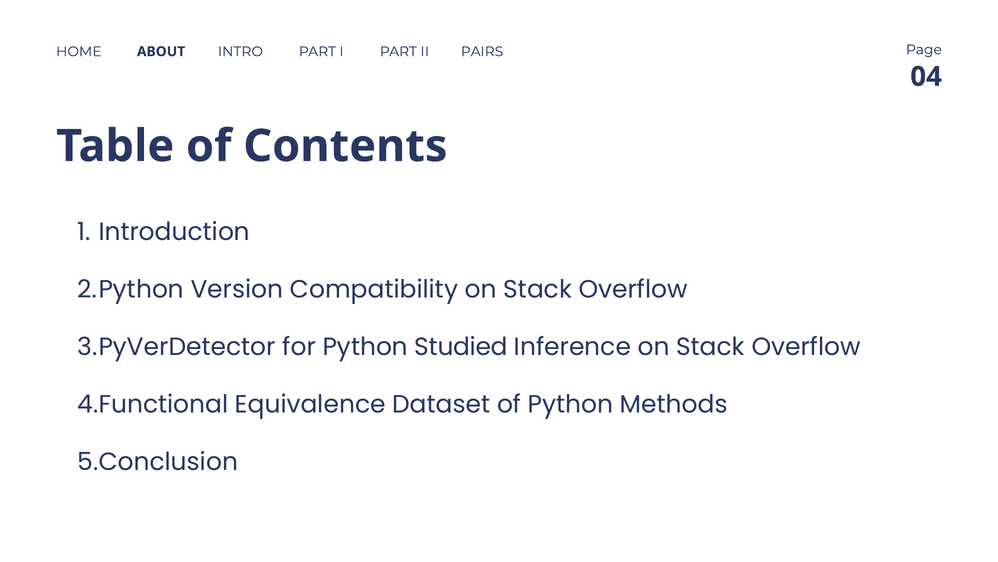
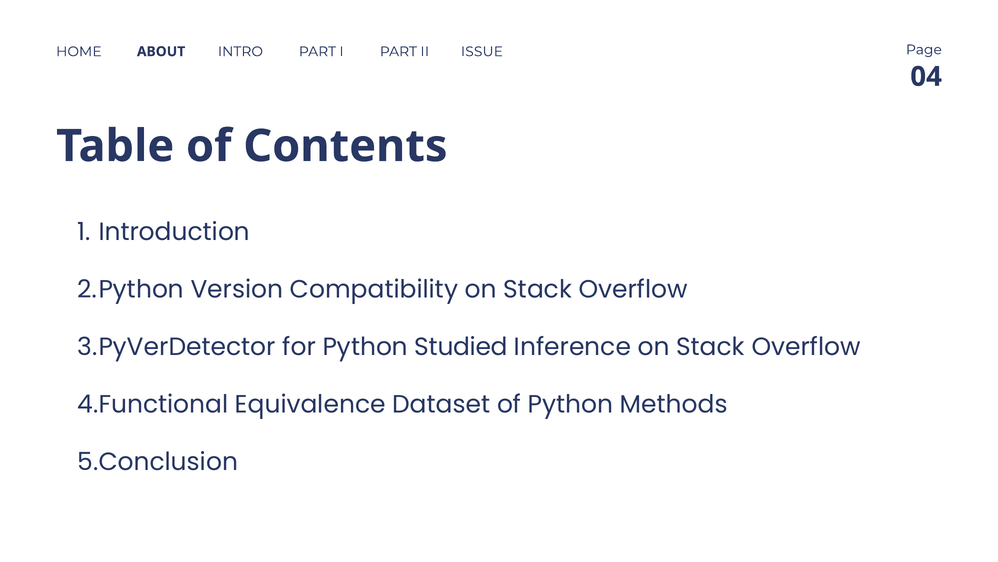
PAIRS: PAIRS -> ISSUE (482, 52)
